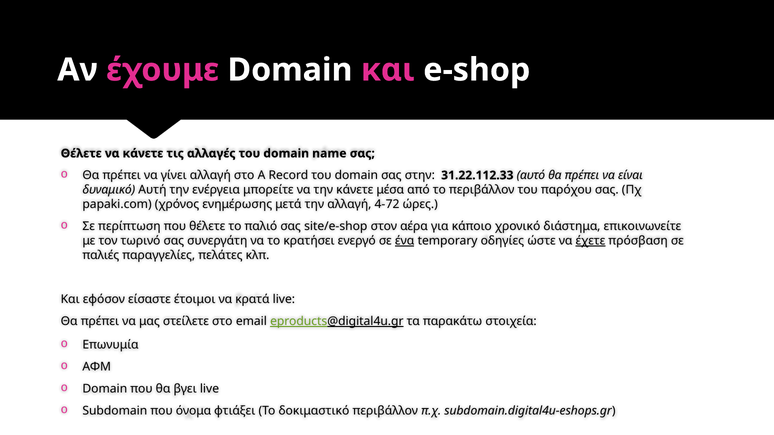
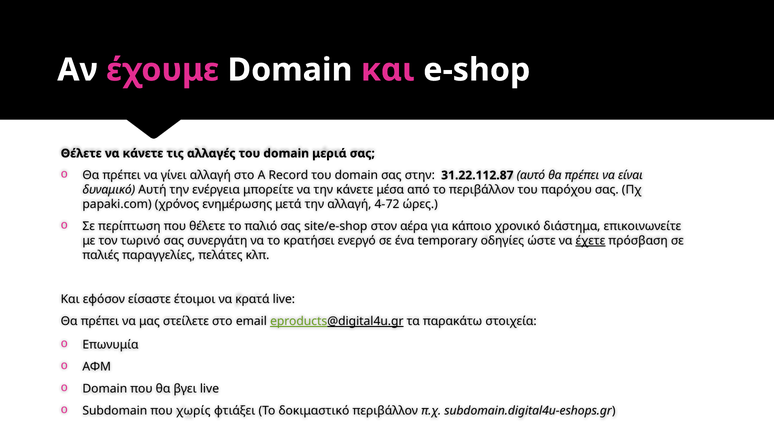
name: name -> μεριά (329, 154)
31.22.112.33: 31.22.112.33 -> 31.22.112.87 (477, 175)
ένα underline: present -> none (405, 241)
όνομα: όνομα -> χωρίς (193, 411)
